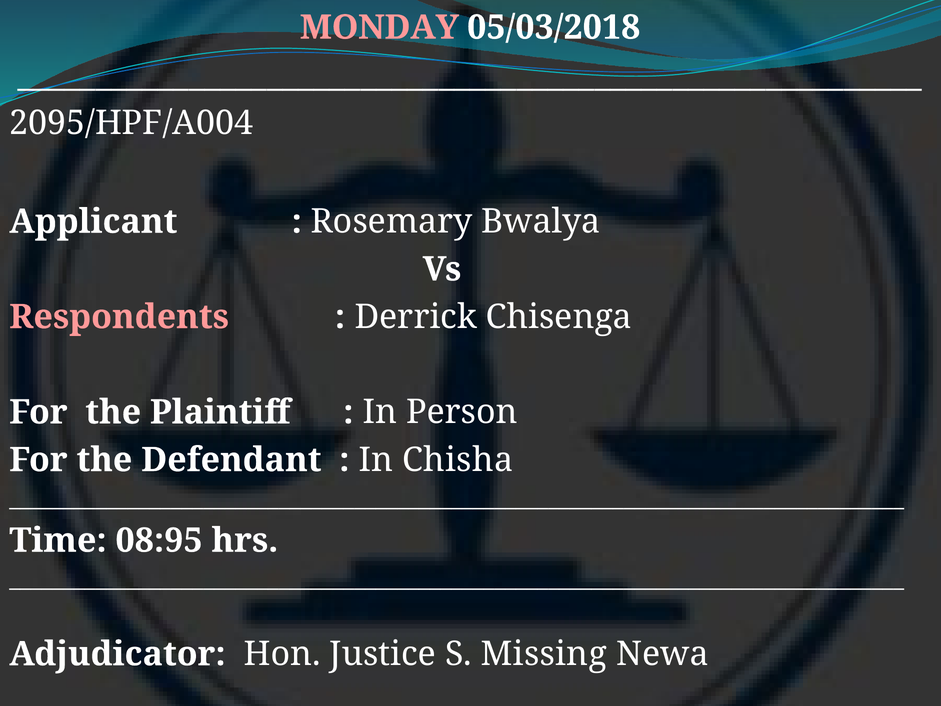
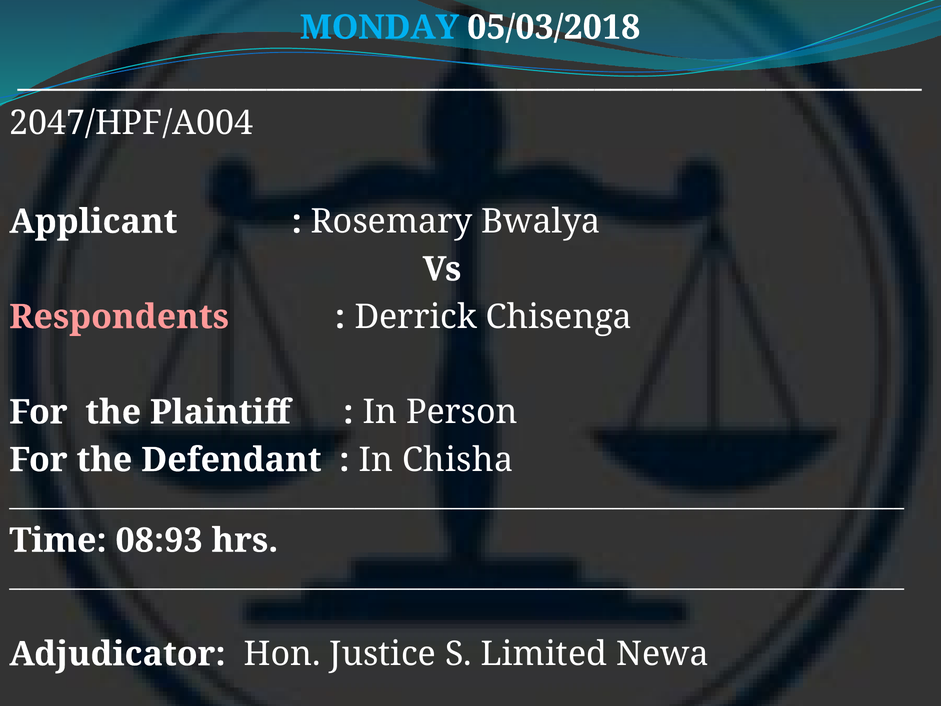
MONDAY colour: pink -> light blue (379, 27)
2095/HPF/A004: 2095/HPF/A004 -> 2047/HPF/A004 (131, 123)
08:95: 08:95 -> 08:93 (159, 540)
Missing: Missing -> Limited (544, 654)
